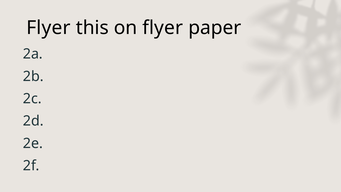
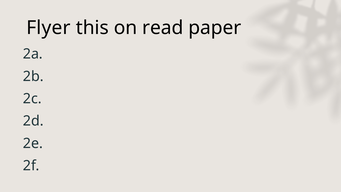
on flyer: flyer -> read (163, 28)
